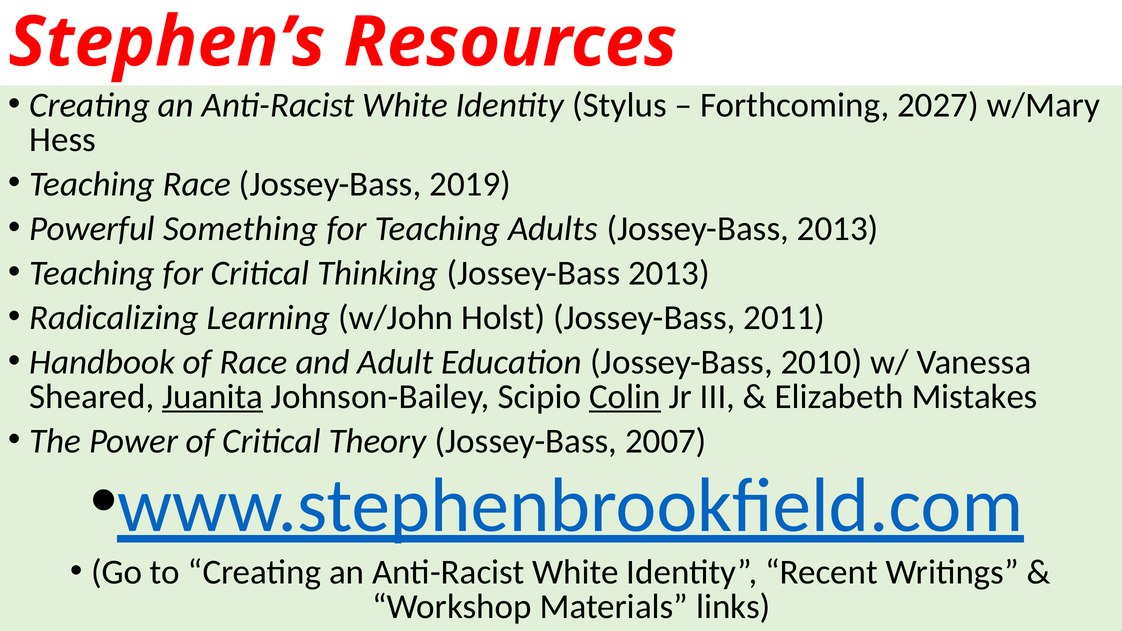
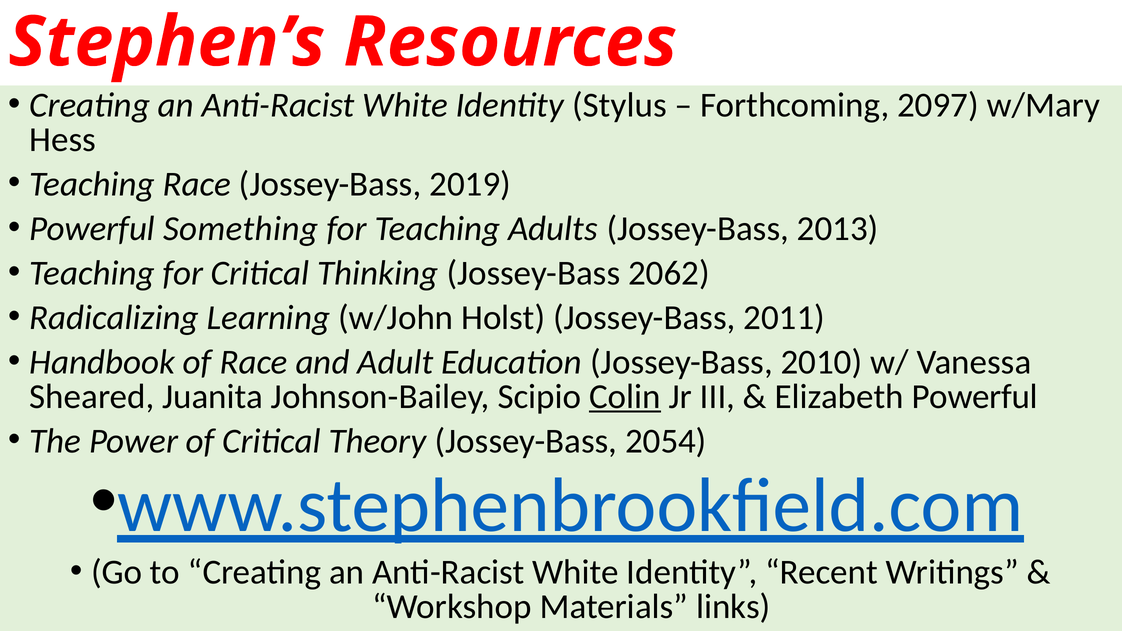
2027: 2027 -> 2097 (938, 105)
Thinking Jossey-Bass 2013: 2013 -> 2062 (669, 273)
Juanita underline: present -> none (213, 397)
Elizabeth Mistakes: Mistakes -> Powerful (975, 397)
2007: 2007 -> 2054 (666, 441)
